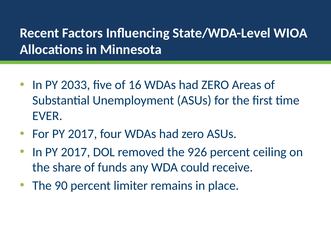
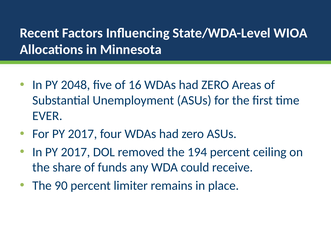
2033: 2033 -> 2048 (75, 85)
926: 926 -> 194 (197, 152)
